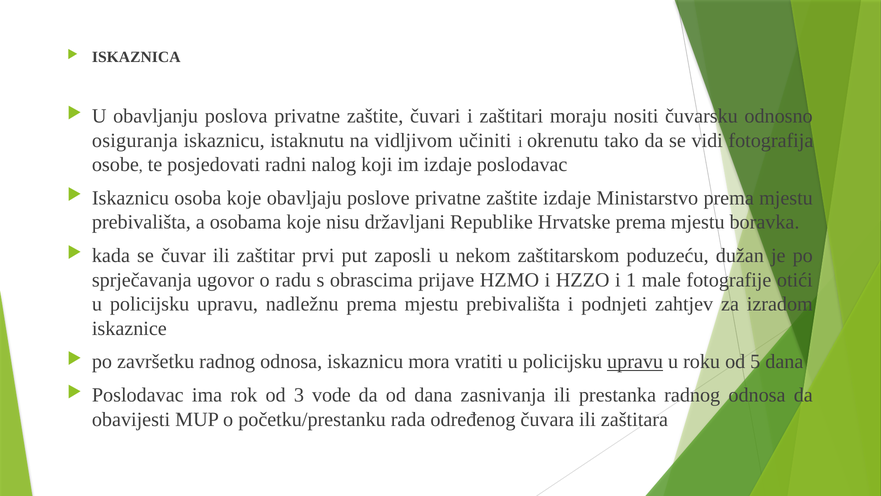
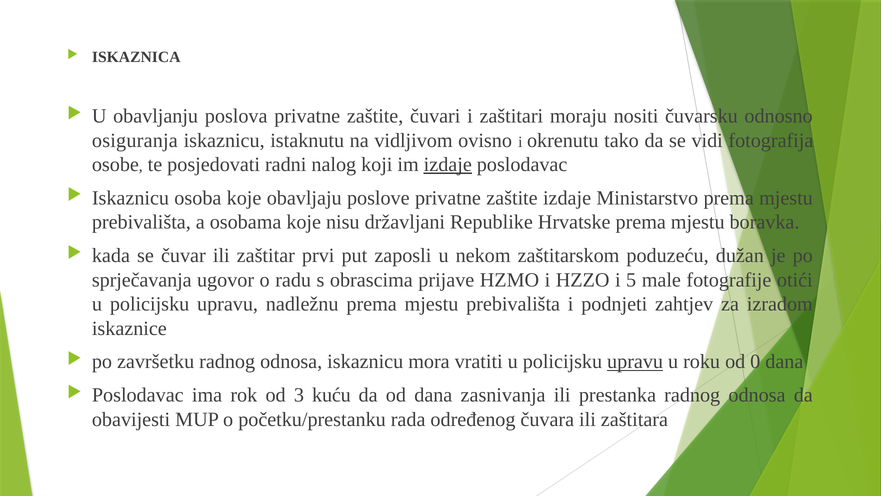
učiniti: učiniti -> ovisno (485, 140)
izdaje underline: none -> present (448, 164)
1: 1 -> 5 (631, 280)
5: 5 -> 0 (755, 362)
vode: vode -> kuću (331, 395)
